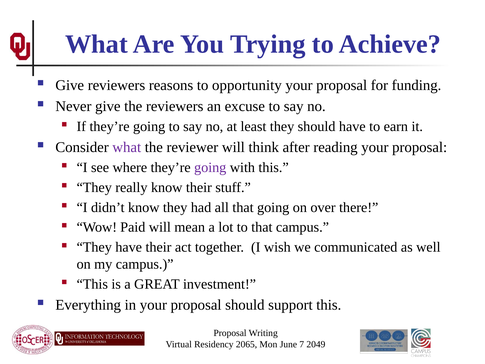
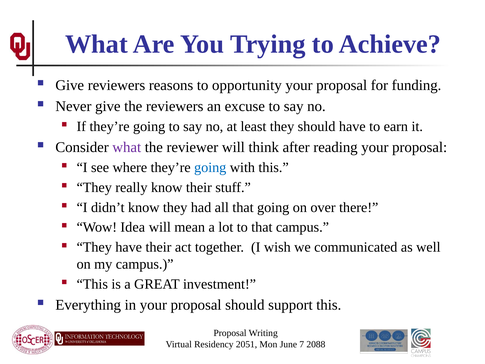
going colour: purple -> blue (210, 167)
Paid: Paid -> Idea (133, 227)
2065: 2065 -> 2051 (247, 344)
2049: 2049 -> 2088 (316, 344)
